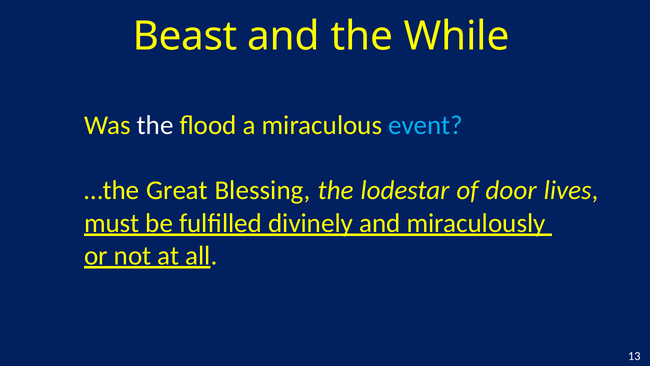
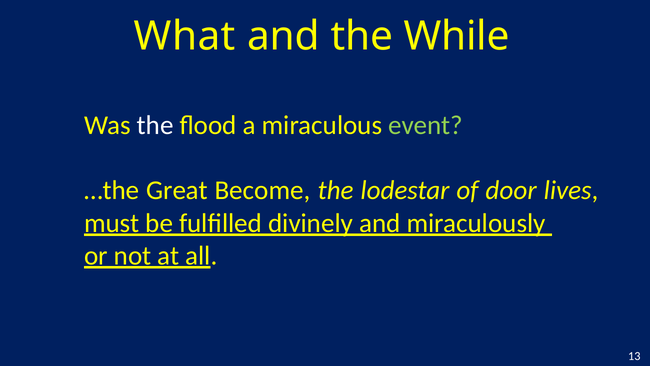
Beast: Beast -> What (185, 36)
event colour: light blue -> light green (426, 125)
Blessing: Blessing -> Become (263, 190)
